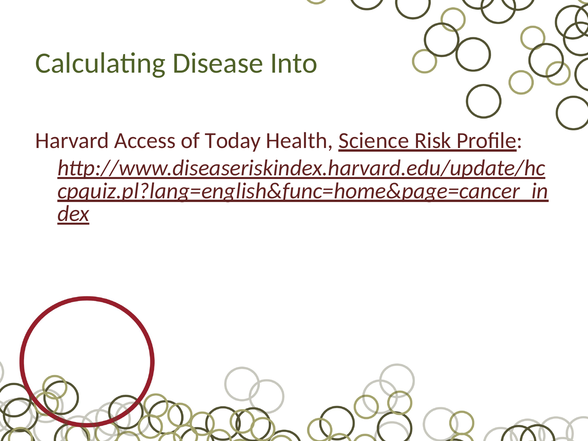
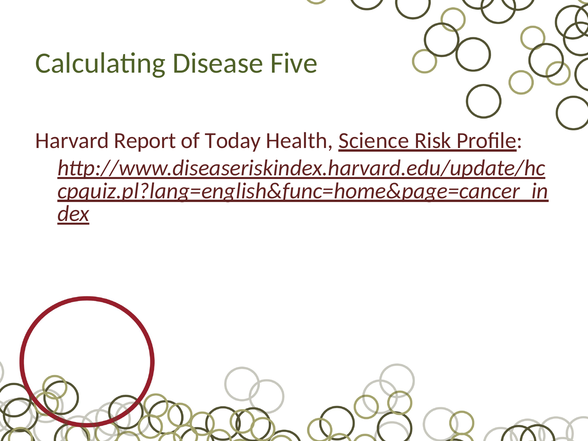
Into: Into -> Five (294, 63)
Access: Access -> Report (145, 141)
